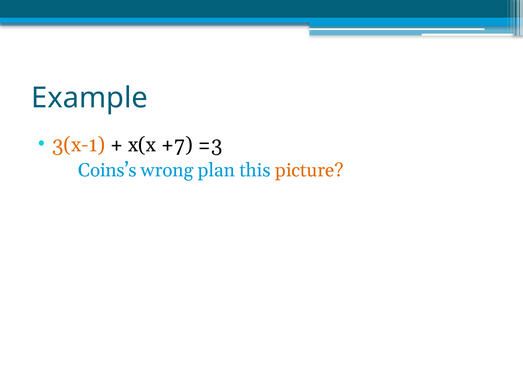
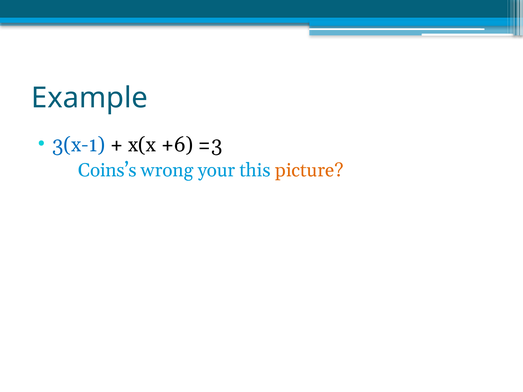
3(x-1 colour: orange -> blue (79, 145)
+7: +7 -> +6 (177, 145)
plan: plan -> your (217, 170)
